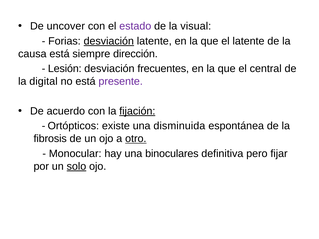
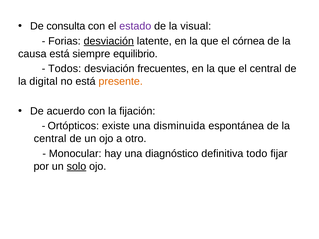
uncover: uncover -> consulta (66, 26)
el latente: latente -> córnea (249, 41)
dirección: dirección -> equilibrio (135, 54)
Lesión: Lesión -> Todos (65, 69)
presente colour: purple -> orange (121, 81)
fijación underline: present -> none (137, 111)
fibrosis: fibrosis -> central (50, 139)
otro underline: present -> none (136, 139)
binoculares: binoculares -> diagnóstico (172, 154)
pero: pero -> todo (257, 154)
